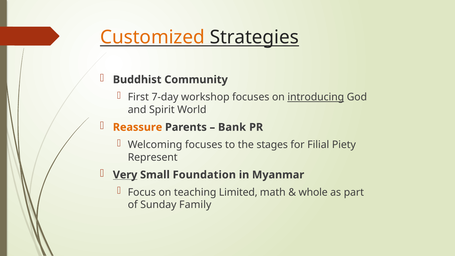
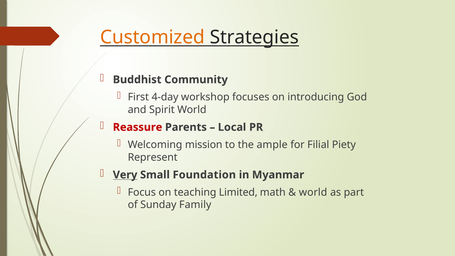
7-day: 7-day -> 4-day (165, 97)
introducing underline: present -> none (316, 97)
Reassure colour: orange -> red (138, 127)
Bank: Bank -> Local (232, 127)
Welcoming focuses: focuses -> mission (204, 145)
stages: stages -> ample (272, 145)
whole: whole -> world (313, 192)
